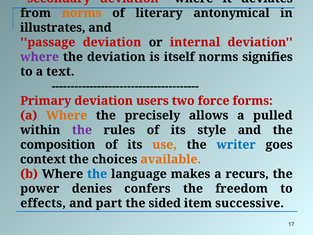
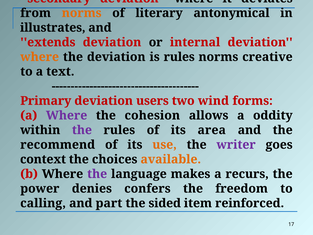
passage: passage -> extends (48, 42)
where colour: purple -> orange (40, 57)
is itself: itself -> rules (179, 57)
signifies: signifies -> creative (267, 57)
force: force -> wind (213, 101)
Where colour: orange -> purple (67, 115)
precisely: precisely -> cohesion (152, 115)
pulled: pulled -> oddity (273, 115)
style: style -> area (212, 130)
composition: composition -> recommend (58, 145)
writer colour: blue -> purple (236, 145)
the colour: blue -> purple (97, 174)
effects: effects -> calling (43, 203)
successive: successive -> reinforced (250, 203)
